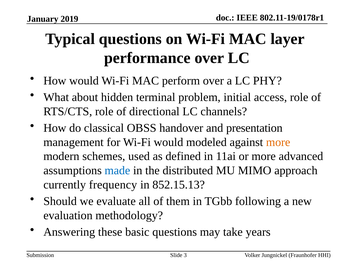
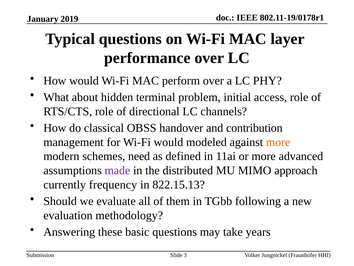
presentation: presentation -> contribution (254, 128)
used: used -> need (139, 156)
made colour: blue -> purple (117, 170)
852.15.13: 852.15.13 -> 822.15.13 (179, 184)
